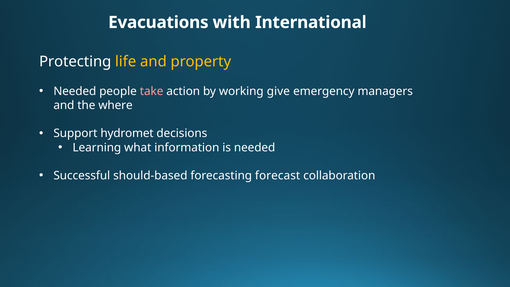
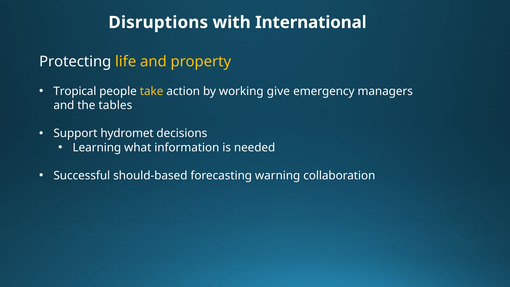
Evacuations: Evacuations -> Disruptions (158, 22)
Needed: Needed -> Tropical (75, 91)
take colour: pink -> yellow (152, 91)
where: where -> tables (115, 105)
forecast: forecast -> warning (278, 175)
